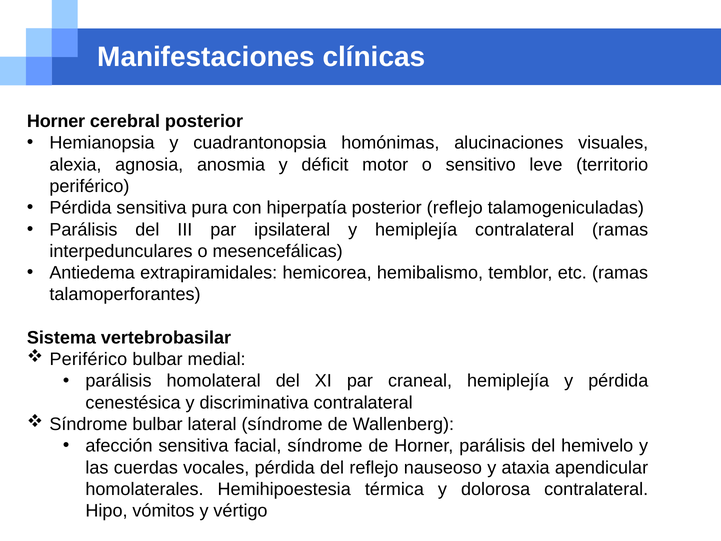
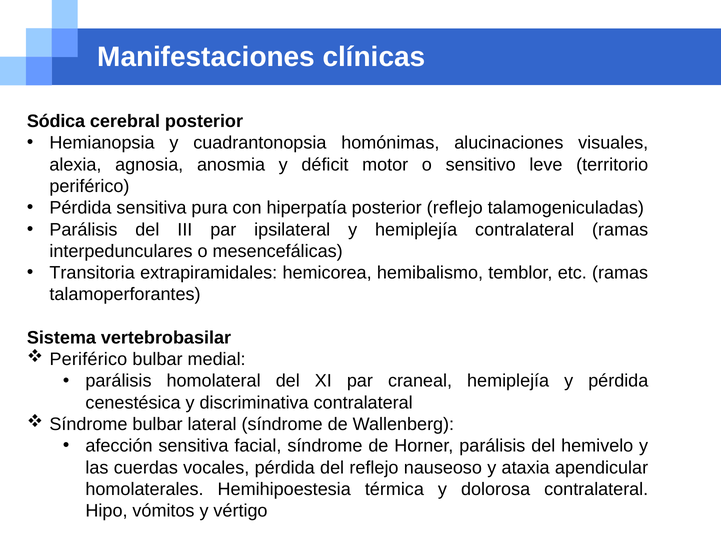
Horner: Horner -> Sódica (56, 121)
Antiedema: Antiedema -> Transitoria (92, 273)
